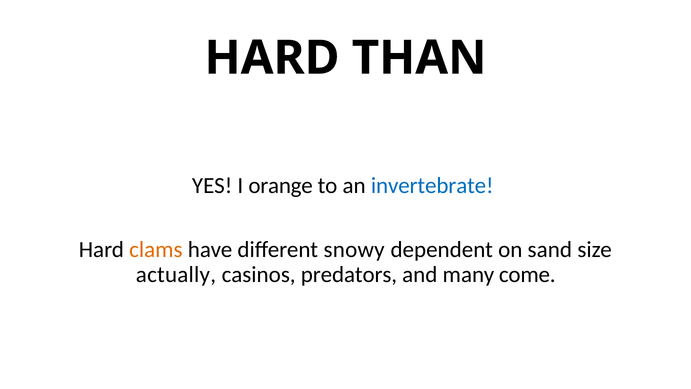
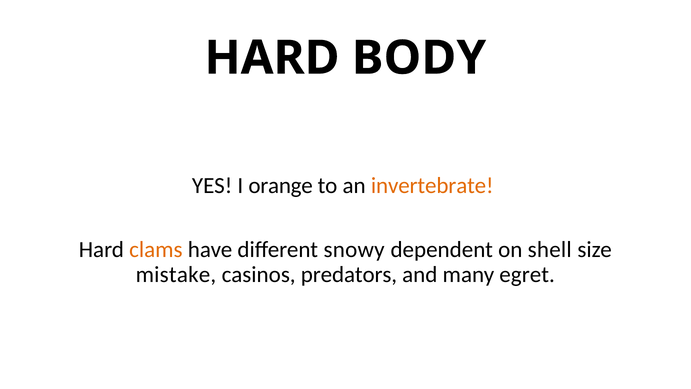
THAN: THAN -> BODY (419, 58)
invertebrate colour: blue -> orange (432, 185)
sand: sand -> shell (550, 250)
actually: actually -> mistake (176, 274)
come: come -> egret (527, 274)
